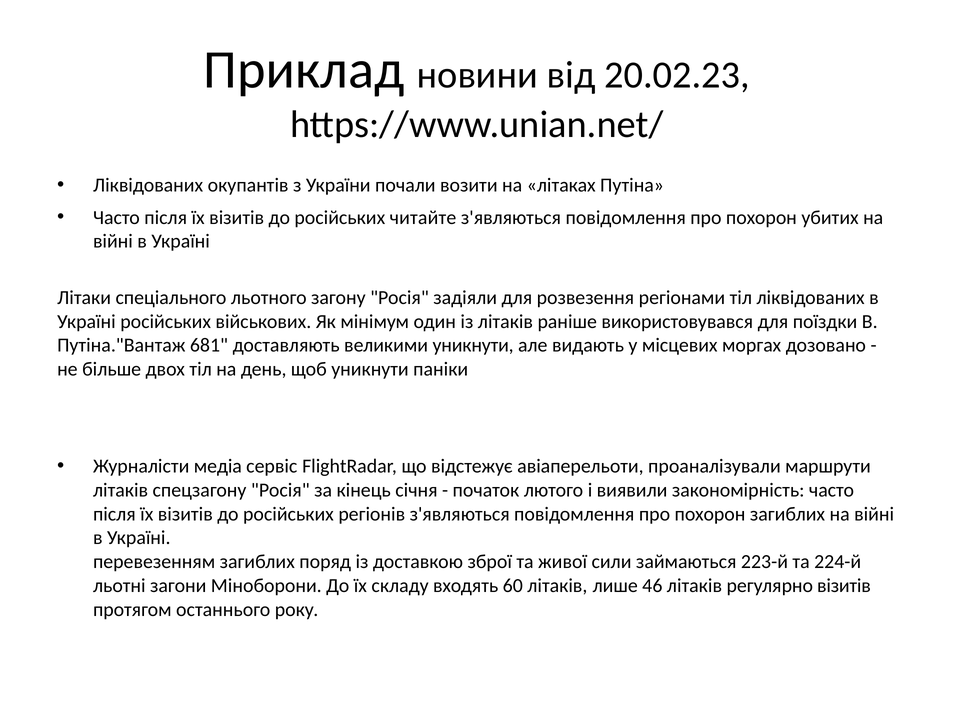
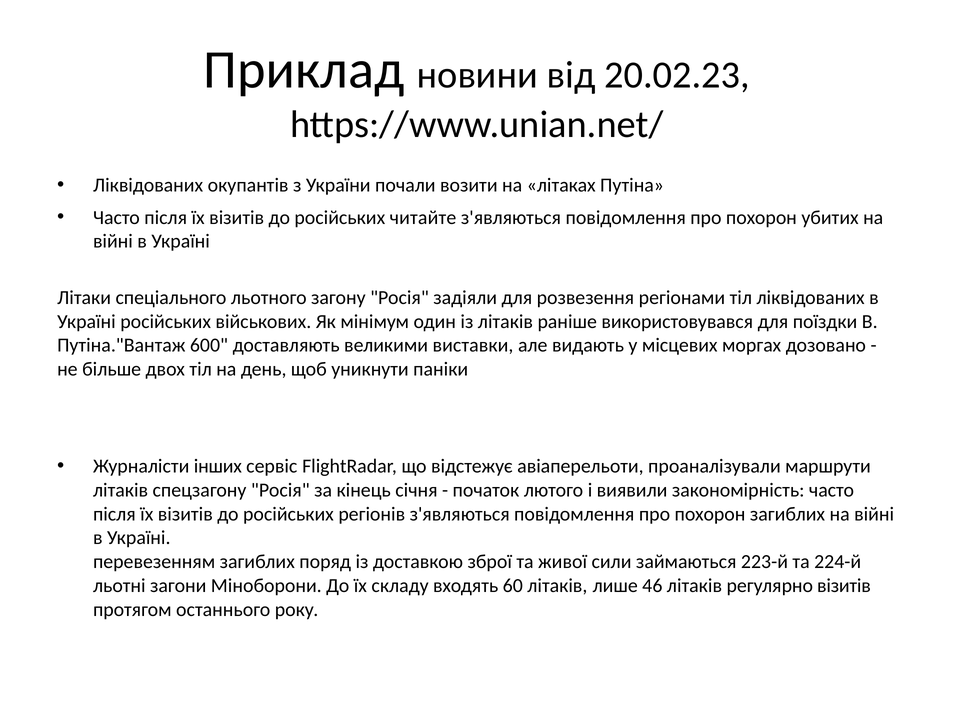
681: 681 -> 600 (209, 345)
великими уникнути: уникнути -> виставки (473, 345)
медіа: медіа -> інших (218, 466)
